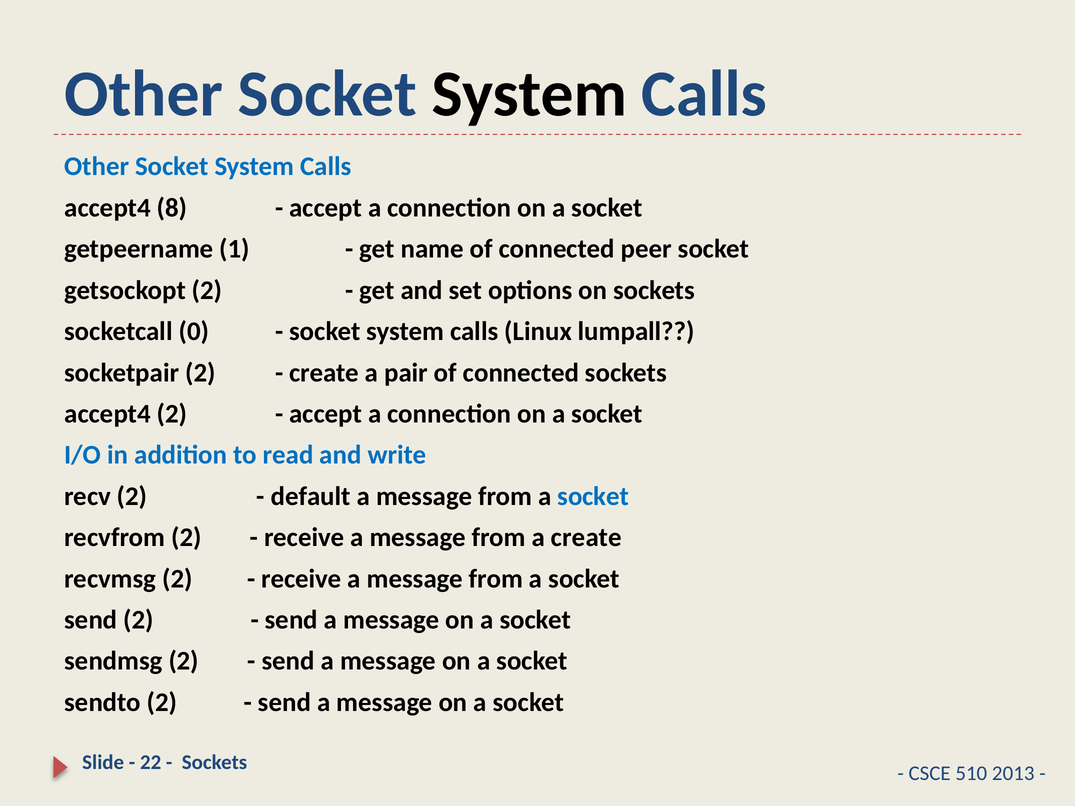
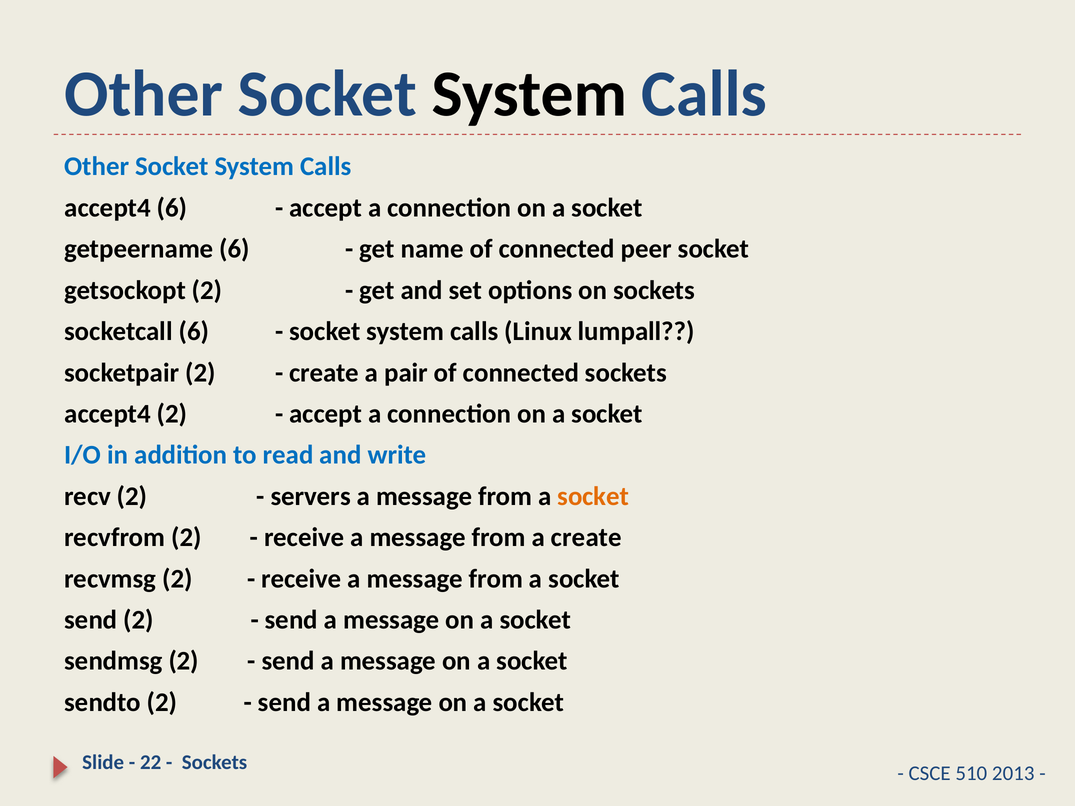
accept4 8: 8 -> 6 (172, 208)
getpeername 1: 1 -> 6 (235, 249)
socketcall 0: 0 -> 6 (194, 332)
default: default -> servers (311, 496)
socket colour: blue -> orange (593, 496)
